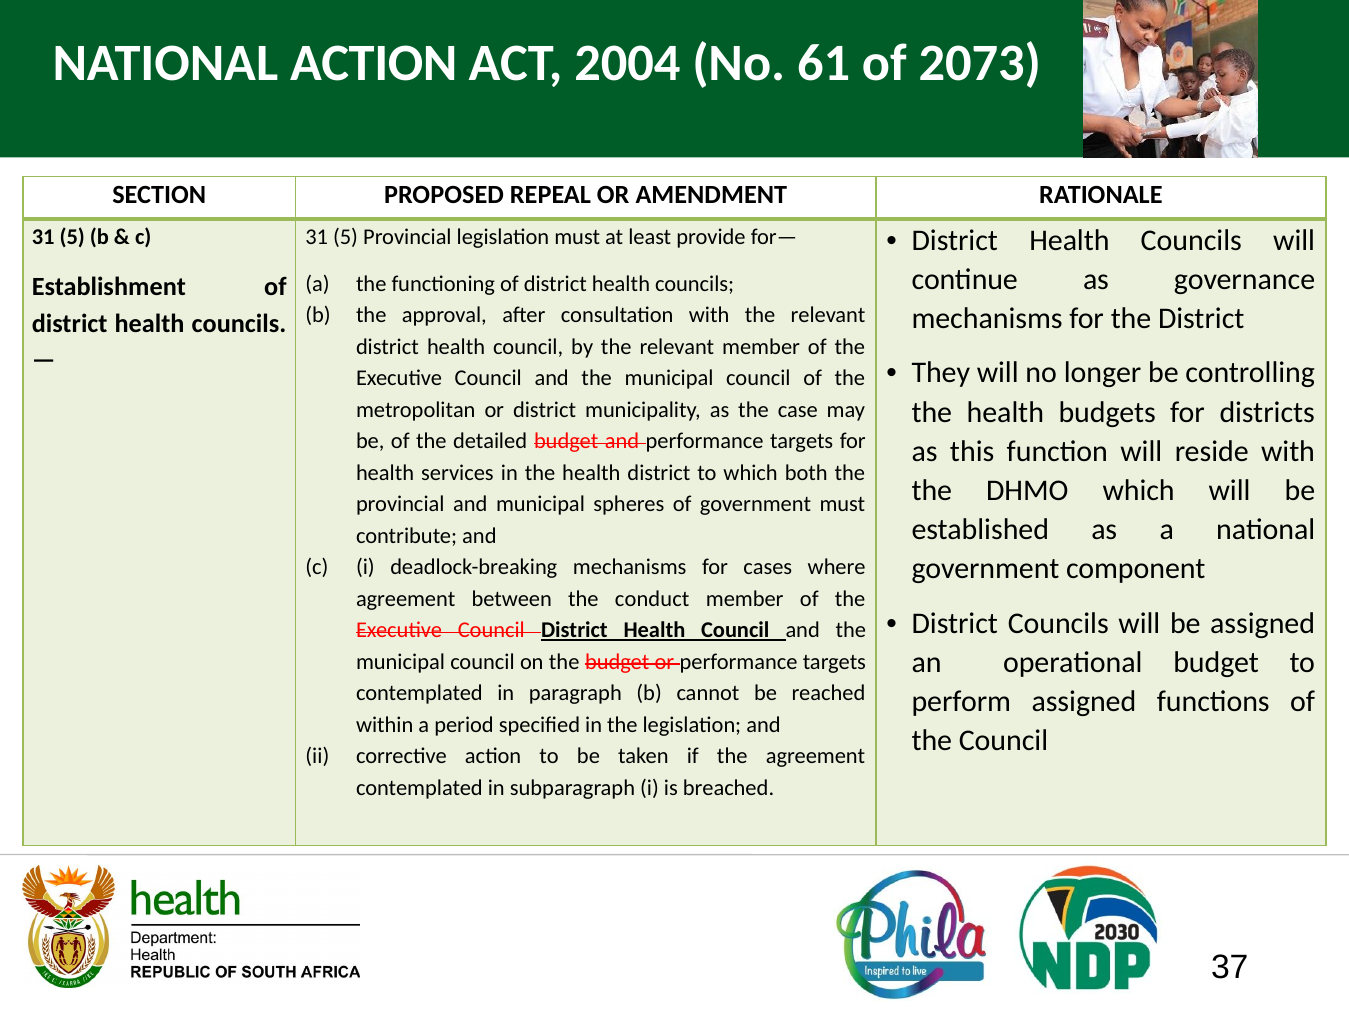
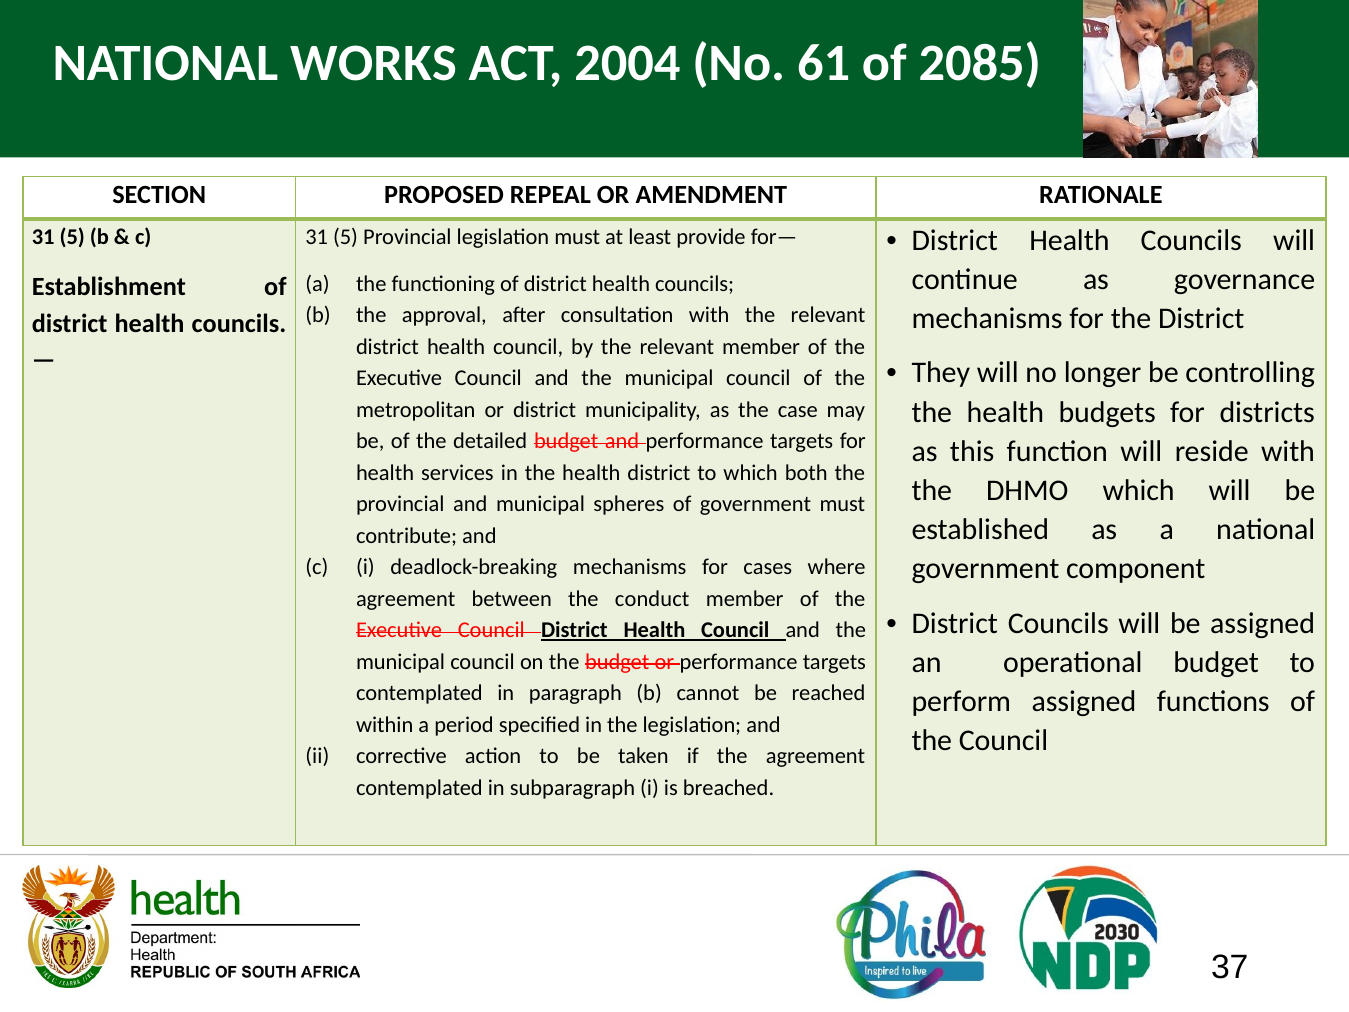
NATIONAL ACTION: ACTION -> WORKS (373, 63)
2073: 2073 -> 2085 (980, 63)
